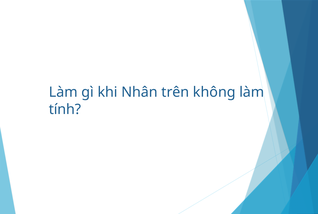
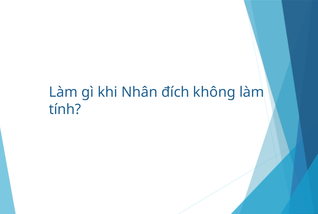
trên: trên -> đích (175, 92)
